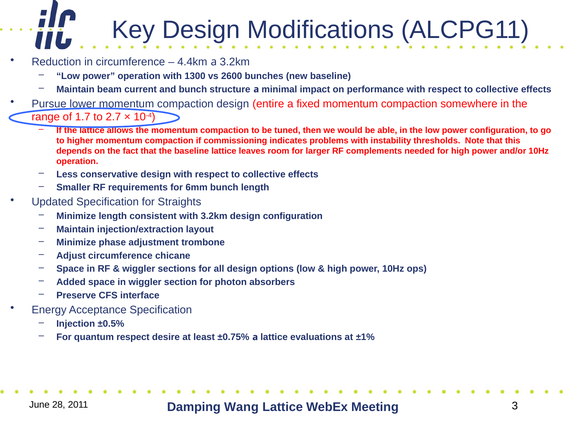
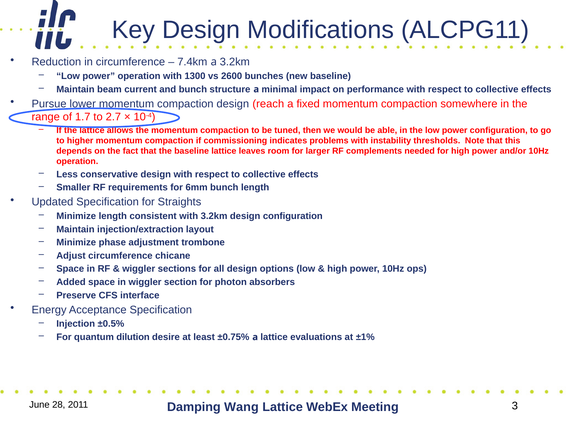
4.4km: 4.4km -> 7.4km (192, 62)
entire: entire -> reach (268, 104)
quantum respect: respect -> dilution (133, 337)
